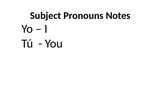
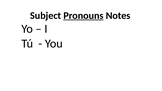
Pronouns underline: none -> present (83, 16)
